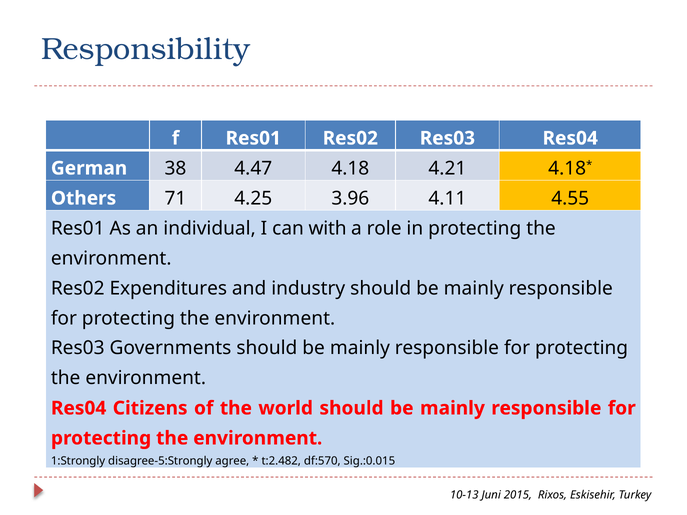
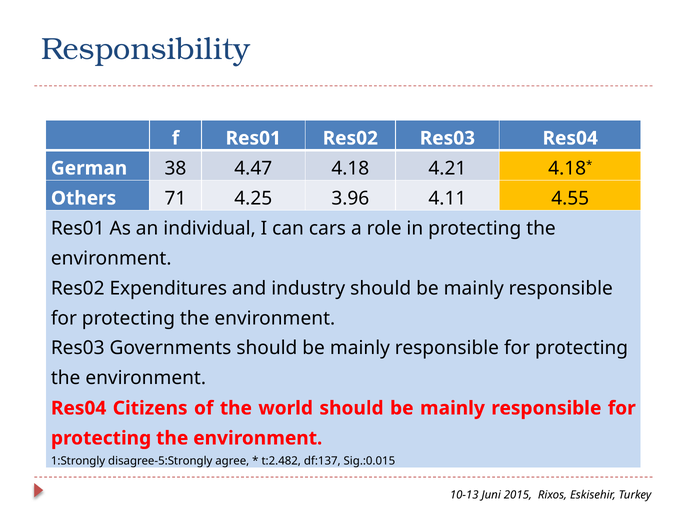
with: with -> cars (327, 228)
df:570: df:570 -> df:137 (322, 461)
